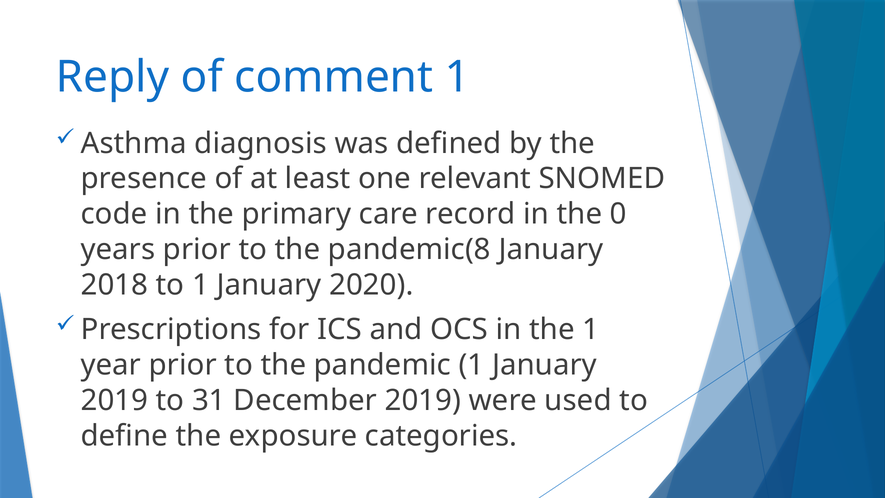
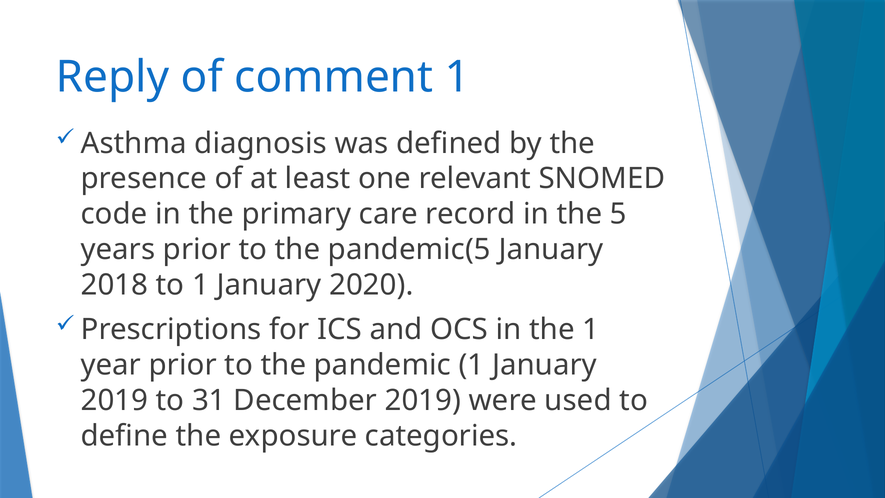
0: 0 -> 5 (618, 214)
pandemic(8: pandemic(8 -> pandemic(5 (409, 250)
